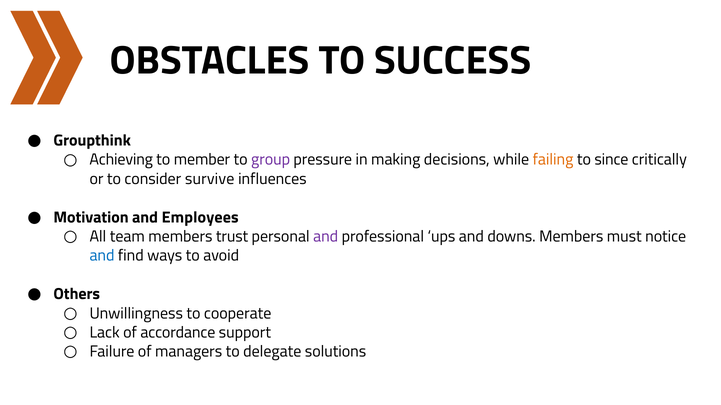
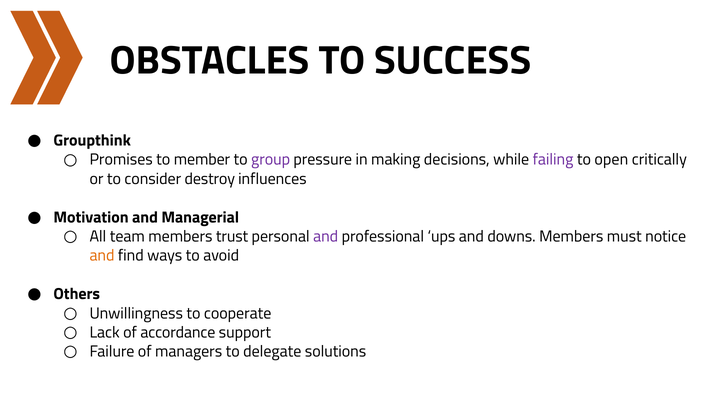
Achieving: Achieving -> Promises (121, 160)
failing colour: orange -> purple (553, 160)
since: since -> open (611, 160)
survive: survive -> destroy (210, 179)
Employees: Employees -> Managerial (200, 218)
and colour: blue -> orange (102, 256)
